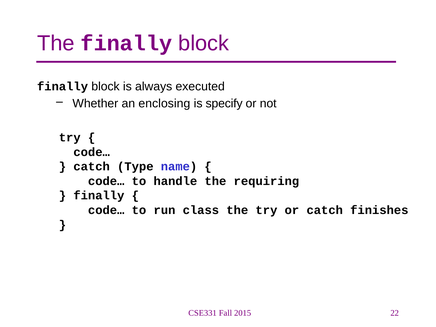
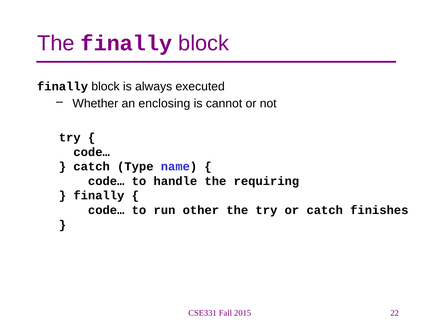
specify: specify -> cannot (224, 104)
class: class -> other (201, 210)
